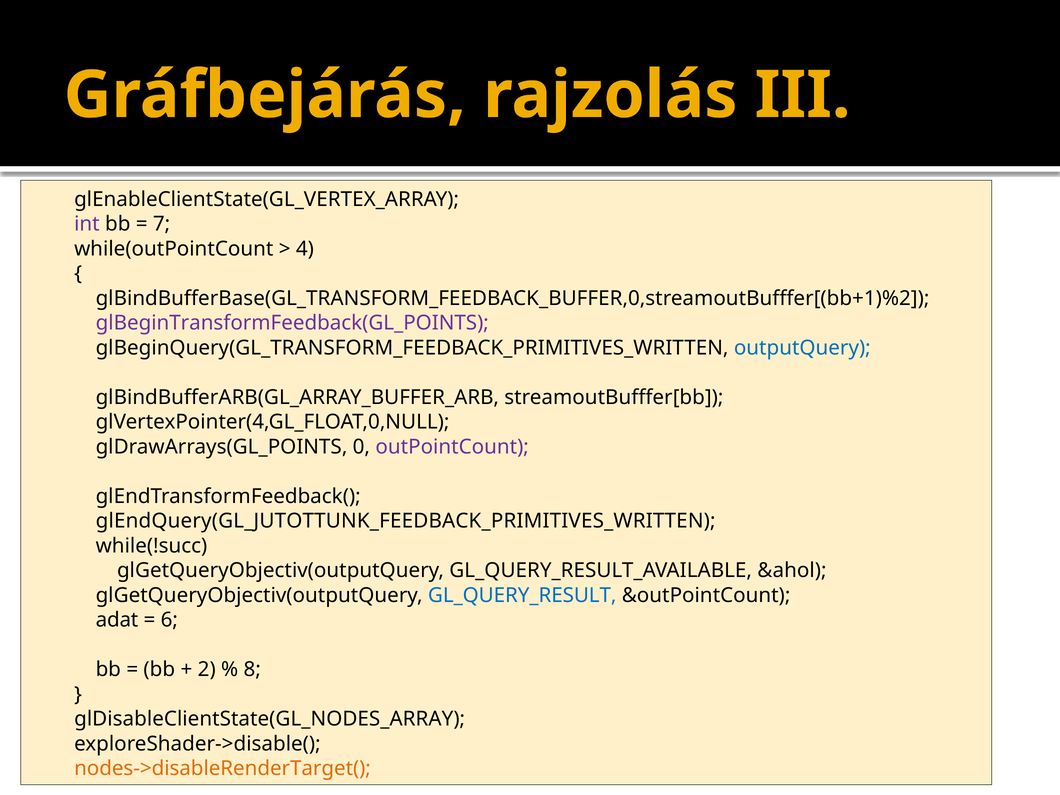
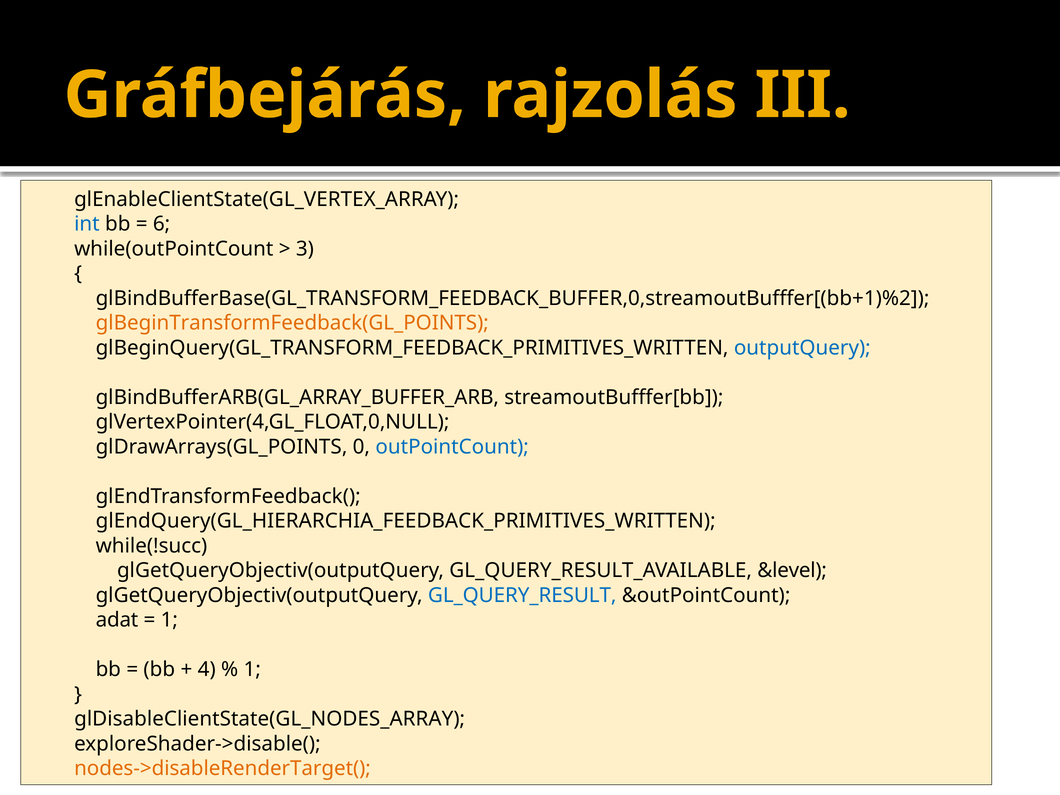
int colour: purple -> blue (87, 224)
7: 7 -> 6 (162, 224)
4: 4 -> 3 (305, 249)
glBeginTransformFeedback(GL_POINTS colour: purple -> orange (292, 323)
outPointCount colour: purple -> blue (452, 447)
glEndQuery(GL_JUTOTTUNK_FEEDBACK_PRIMITIVES_WRITTEN: glEndQuery(GL_JUTOTTUNK_FEEDBACK_PRIMITIVES_WRITTEN -> glEndQuery(GL_HIERARCHIA_FEEDBACK_PRIMITIVES_WRITTEN (406, 521)
&ahol: &ahol -> &level (792, 571)
6: 6 -> 1 (169, 620)
2: 2 -> 4 (207, 670)
8: 8 -> 1 (252, 670)
